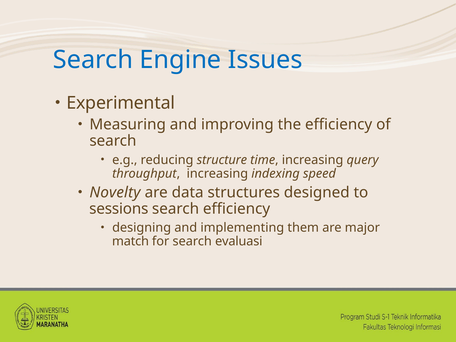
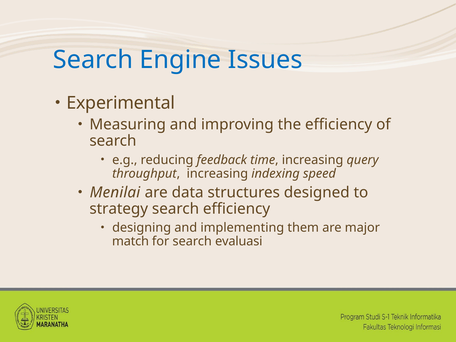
structure: structure -> feedback (222, 160)
Novelty: Novelty -> Menilai (115, 192)
sessions: sessions -> strategy (119, 209)
